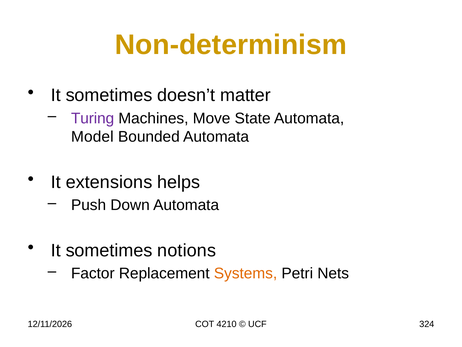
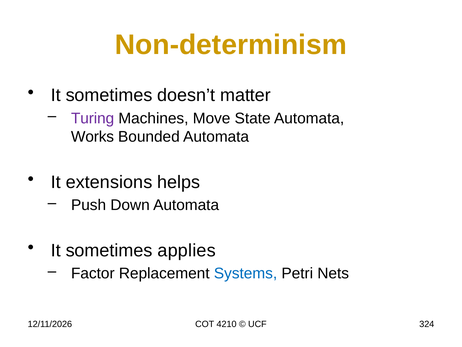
Model: Model -> Works (92, 137)
notions: notions -> applies (187, 250)
Systems colour: orange -> blue (246, 273)
